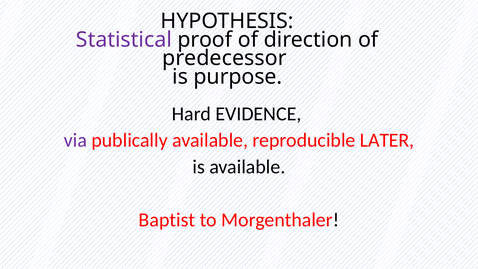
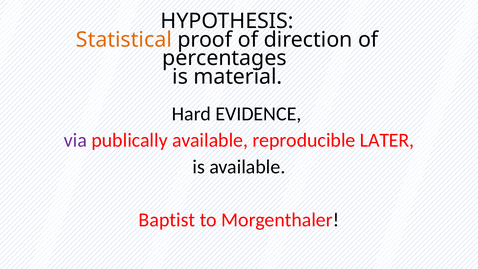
Statistical colour: purple -> orange (124, 40)
predecessor: predecessor -> percentages (224, 58)
purpose: purpose -> material (238, 77)
